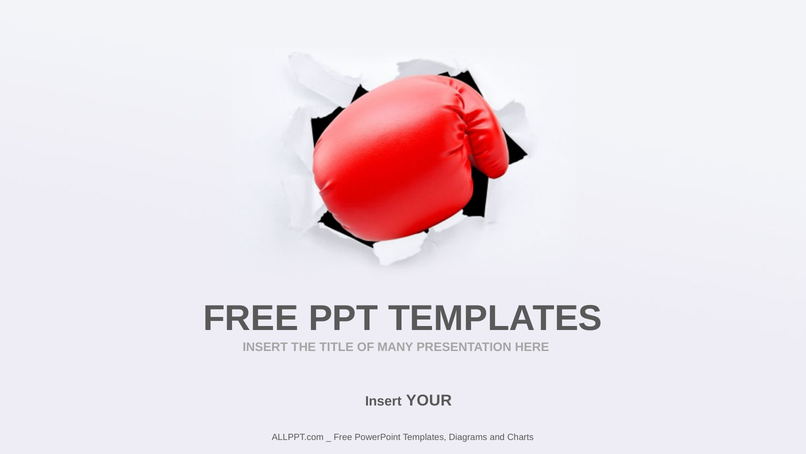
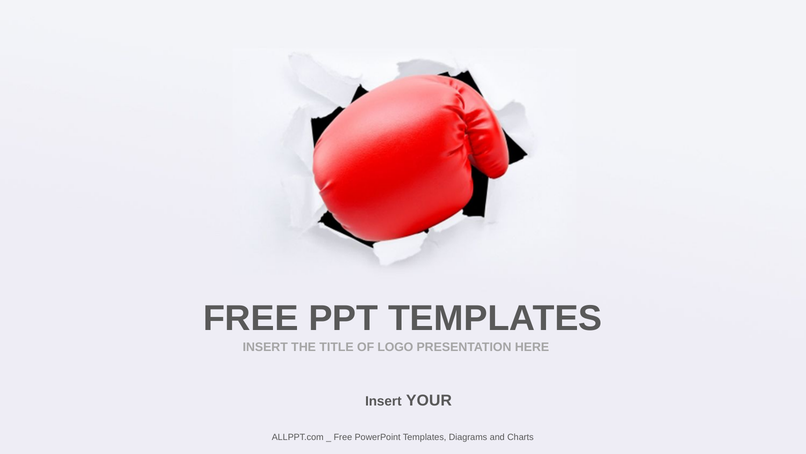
MANY: MANY -> LOGO (395, 347)
